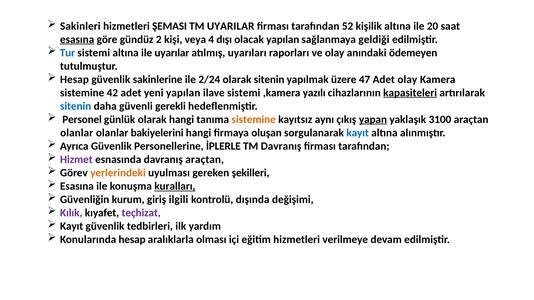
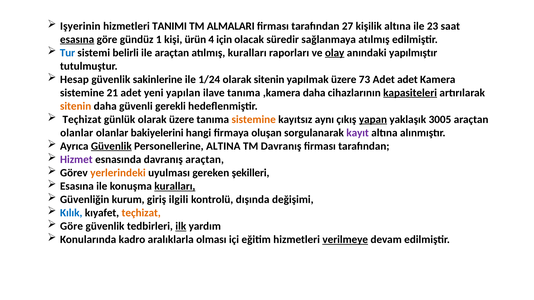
Sakinleri: Sakinleri -> Işyerinin (80, 26)
ŞEMASI: ŞEMASI -> TANIMI (170, 26)
UYARILAR: UYARILAR -> ALMALARI (231, 26)
52: 52 -> 27 (348, 26)
20: 20 -> 23 (433, 26)
2: 2 -> 1 (159, 39)
veya: veya -> ürün (195, 39)
dışı: dışı -> için (224, 39)
olacak yapılan: yapılan -> süredir (283, 39)
sağlanmaya geldiği: geldiği -> atılmış (374, 39)
sistemi altına: altına -> belirli (126, 53)
ile uyarılar: uyarılar -> araçtan (172, 53)
atılmış uyarıları: uyarıları -> kuralları (247, 53)
olay underline: none -> present (335, 53)
ödemeyen: ödemeyen -> yapılmıştır (413, 53)
2/24: 2/24 -> 1/24 (209, 79)
47: 47 -> 73 (365, 79)
Adet olay: olay -> adet (407, 79)
42: 42 -> 21 (112, 93)
ilave sistemi: sistemi -> tanıma (244, 93)
,kamera yazılı: yazılı -> daha (314, 93)
sitenin colour: blue -> orange (76, 106)
Personel: Personel -> Teçhizat (82, 120)
olarak hangi: hangi -> üzere (182, 120)
3100: 3100 -> 3005 (440, 120)
kayıt colour: blue -> purple (358, 133)
Güvenlik underline: none -> present (111, 146)
İPLERLE: İPLERLE -> ALTINA (223, 146)
Kılık colour: purple -> blue (71, 213)
teçhizat colour: purple -> orange (141, 213)
Kayıt: Kayıt -> Göre (72, 226)
ilk underline: none -> present (181, 226)
Konularında hesap: hesap -> kadro (132, 240)
verilmeye underline: none -> present (345, 240)
